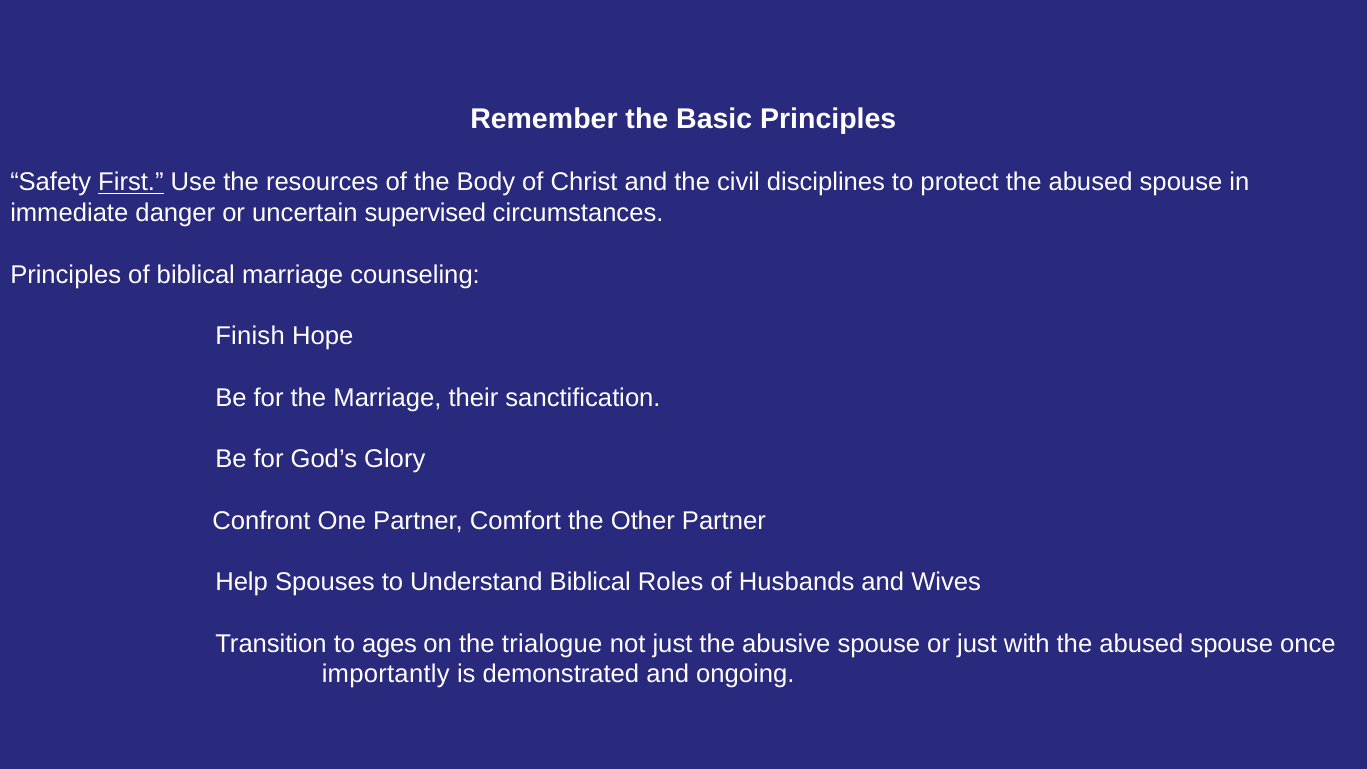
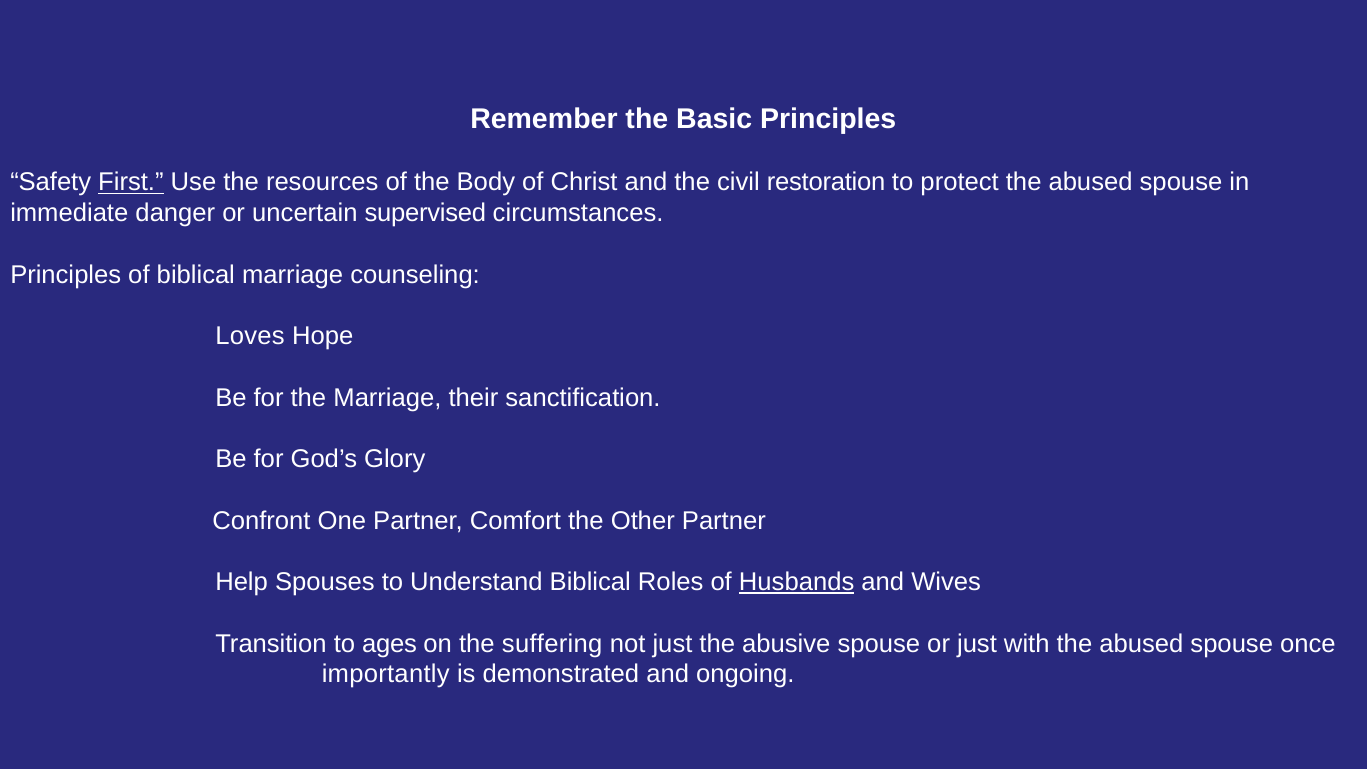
disciplines: disciplines -> restoration (826, 182)
Finish: Finish -> Loves (250, 336)
Husbands underline: none -> present (797, 582)
trialogue: trialogue -> suffering (552, 644)
